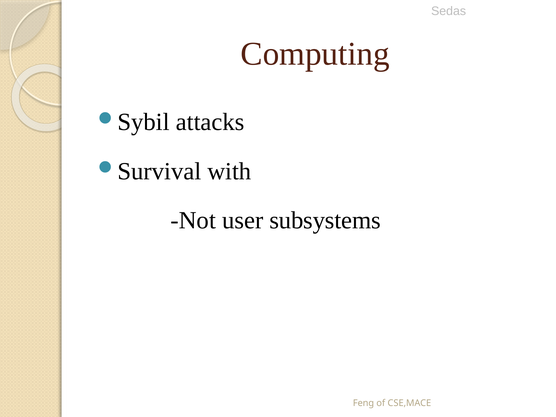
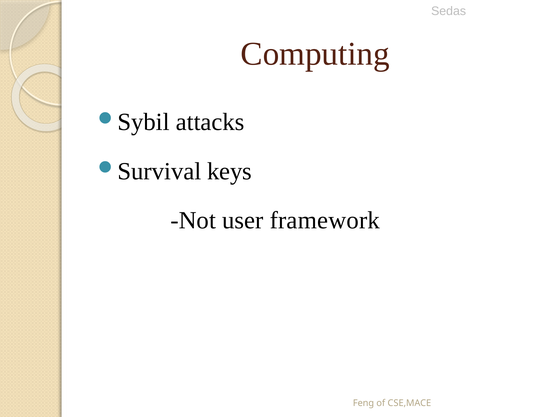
with: with -> keys (229, 171)
subsystems: subsystems -> framework (325, 220)
